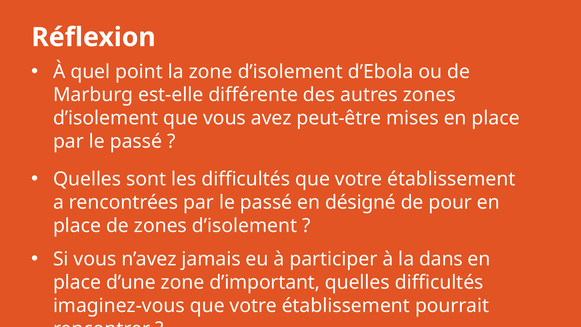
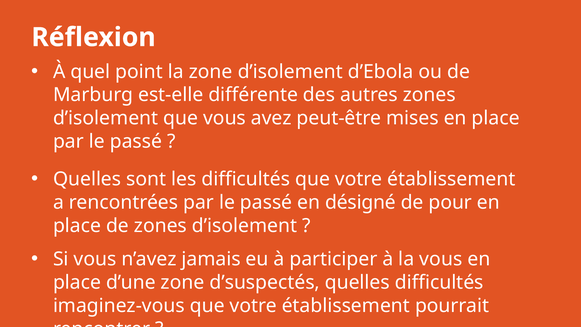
la dans: dans -> vous (441, 259)
d’important: d’important -> d’suspectés (265, 282)
